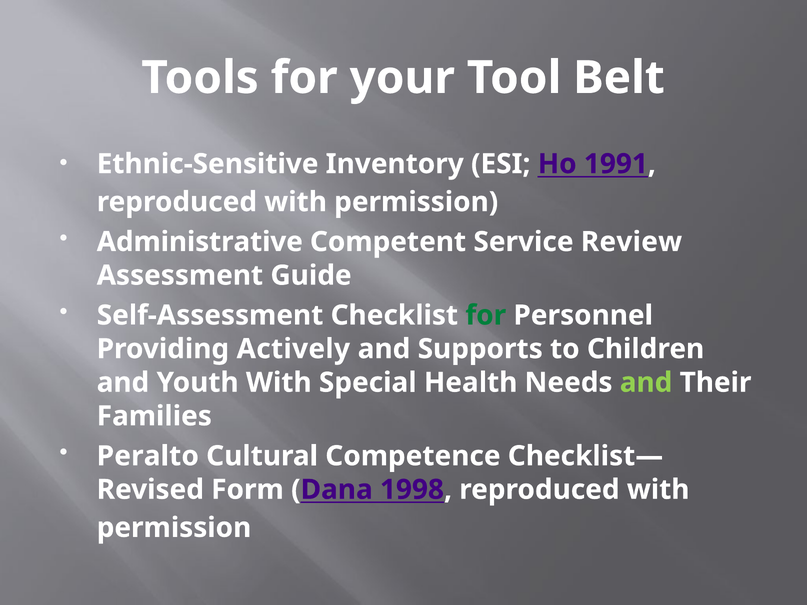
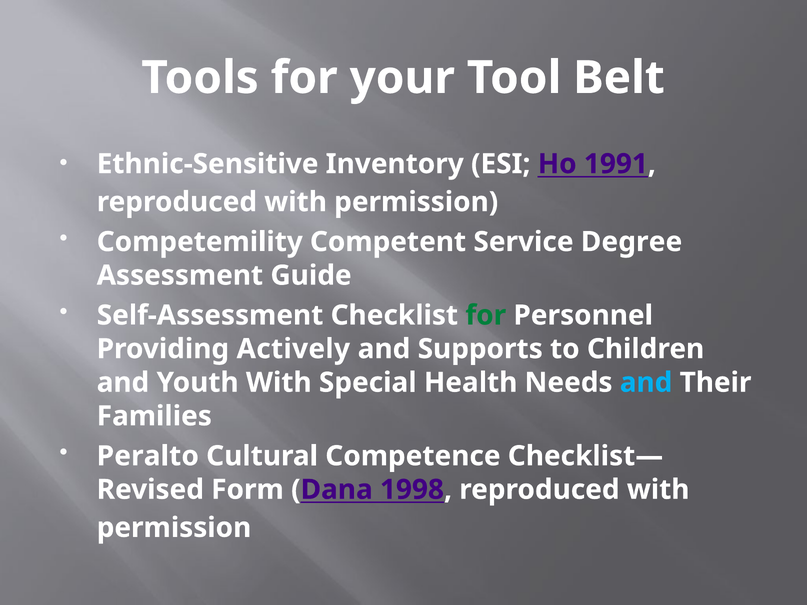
Administrative: Administrative -> Competemility (200, 242)
Review: Review -> Degree (632, 242)
and colour: light green -> light blue (646, 383)
